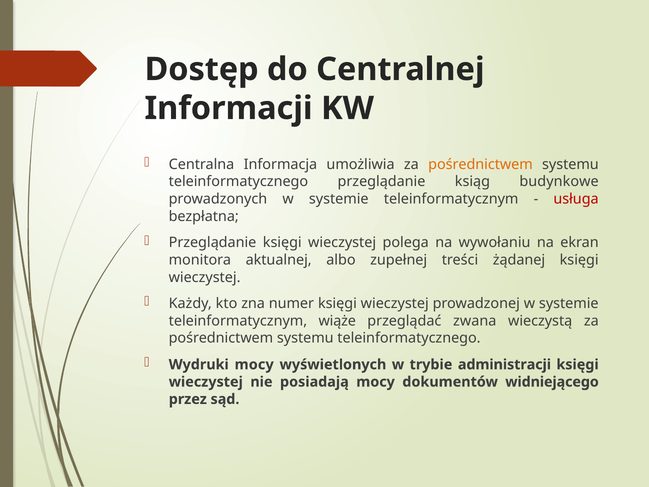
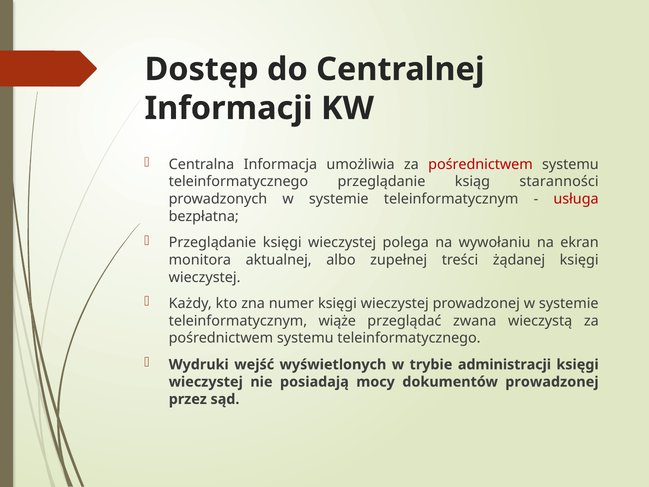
pośrednictwem colour: orange -> red (480, 164)
budynkowe: budynkowe -> staranności (559, 182)
Wydruki mocy: mocy -> wejść (254, 364)
dokumentów widniejącego: widniejącego -> prowadzonej (552, 382)
